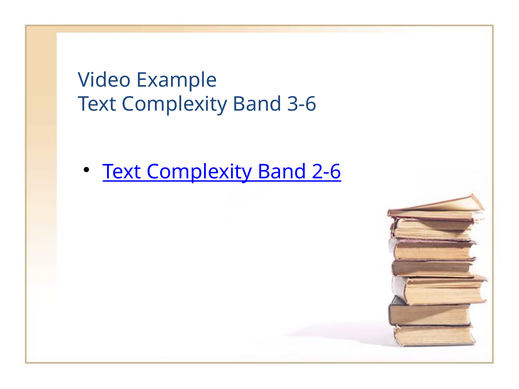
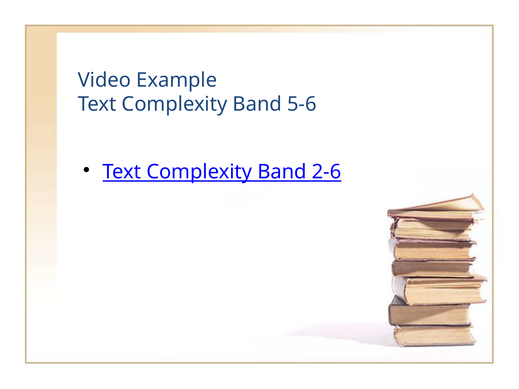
3-6: 3-6 -> 5-6 (302, 104)
